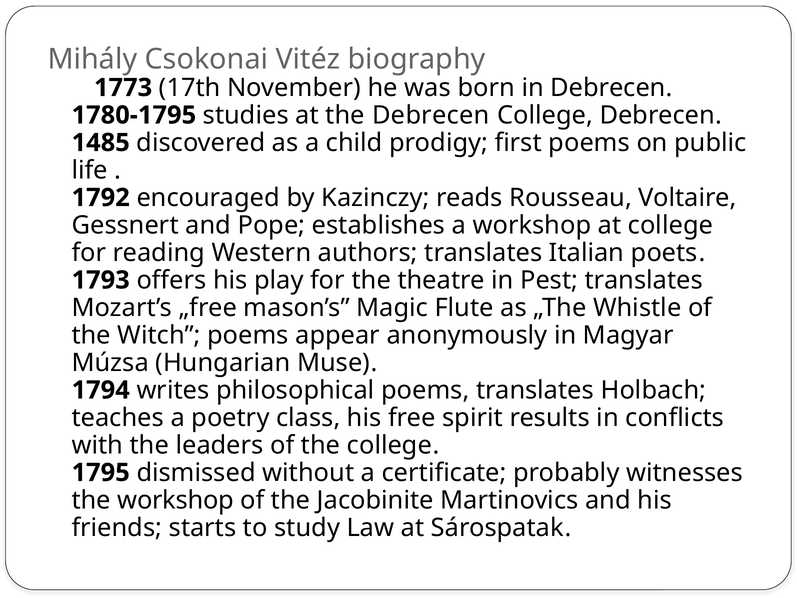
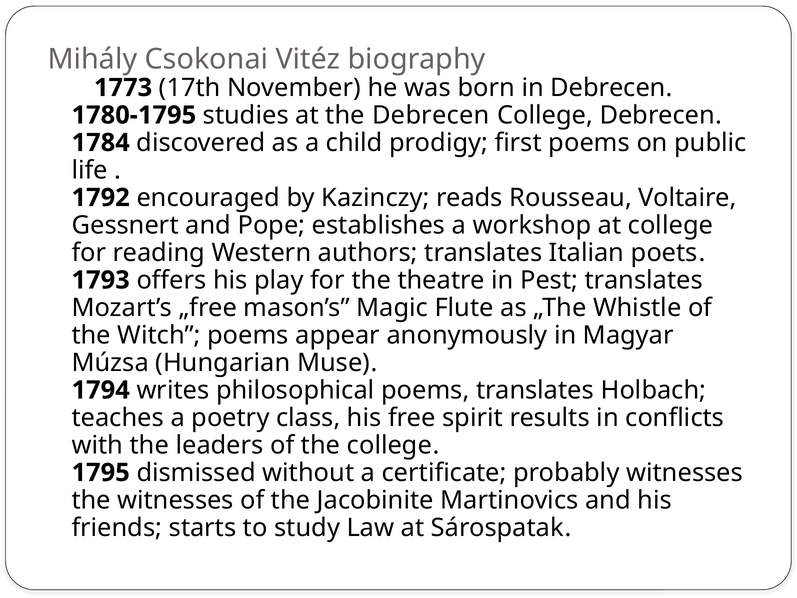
1485: 1485 -> 1784 (101, 143)
the workshop: workshop -> witnesses (176, 500)
